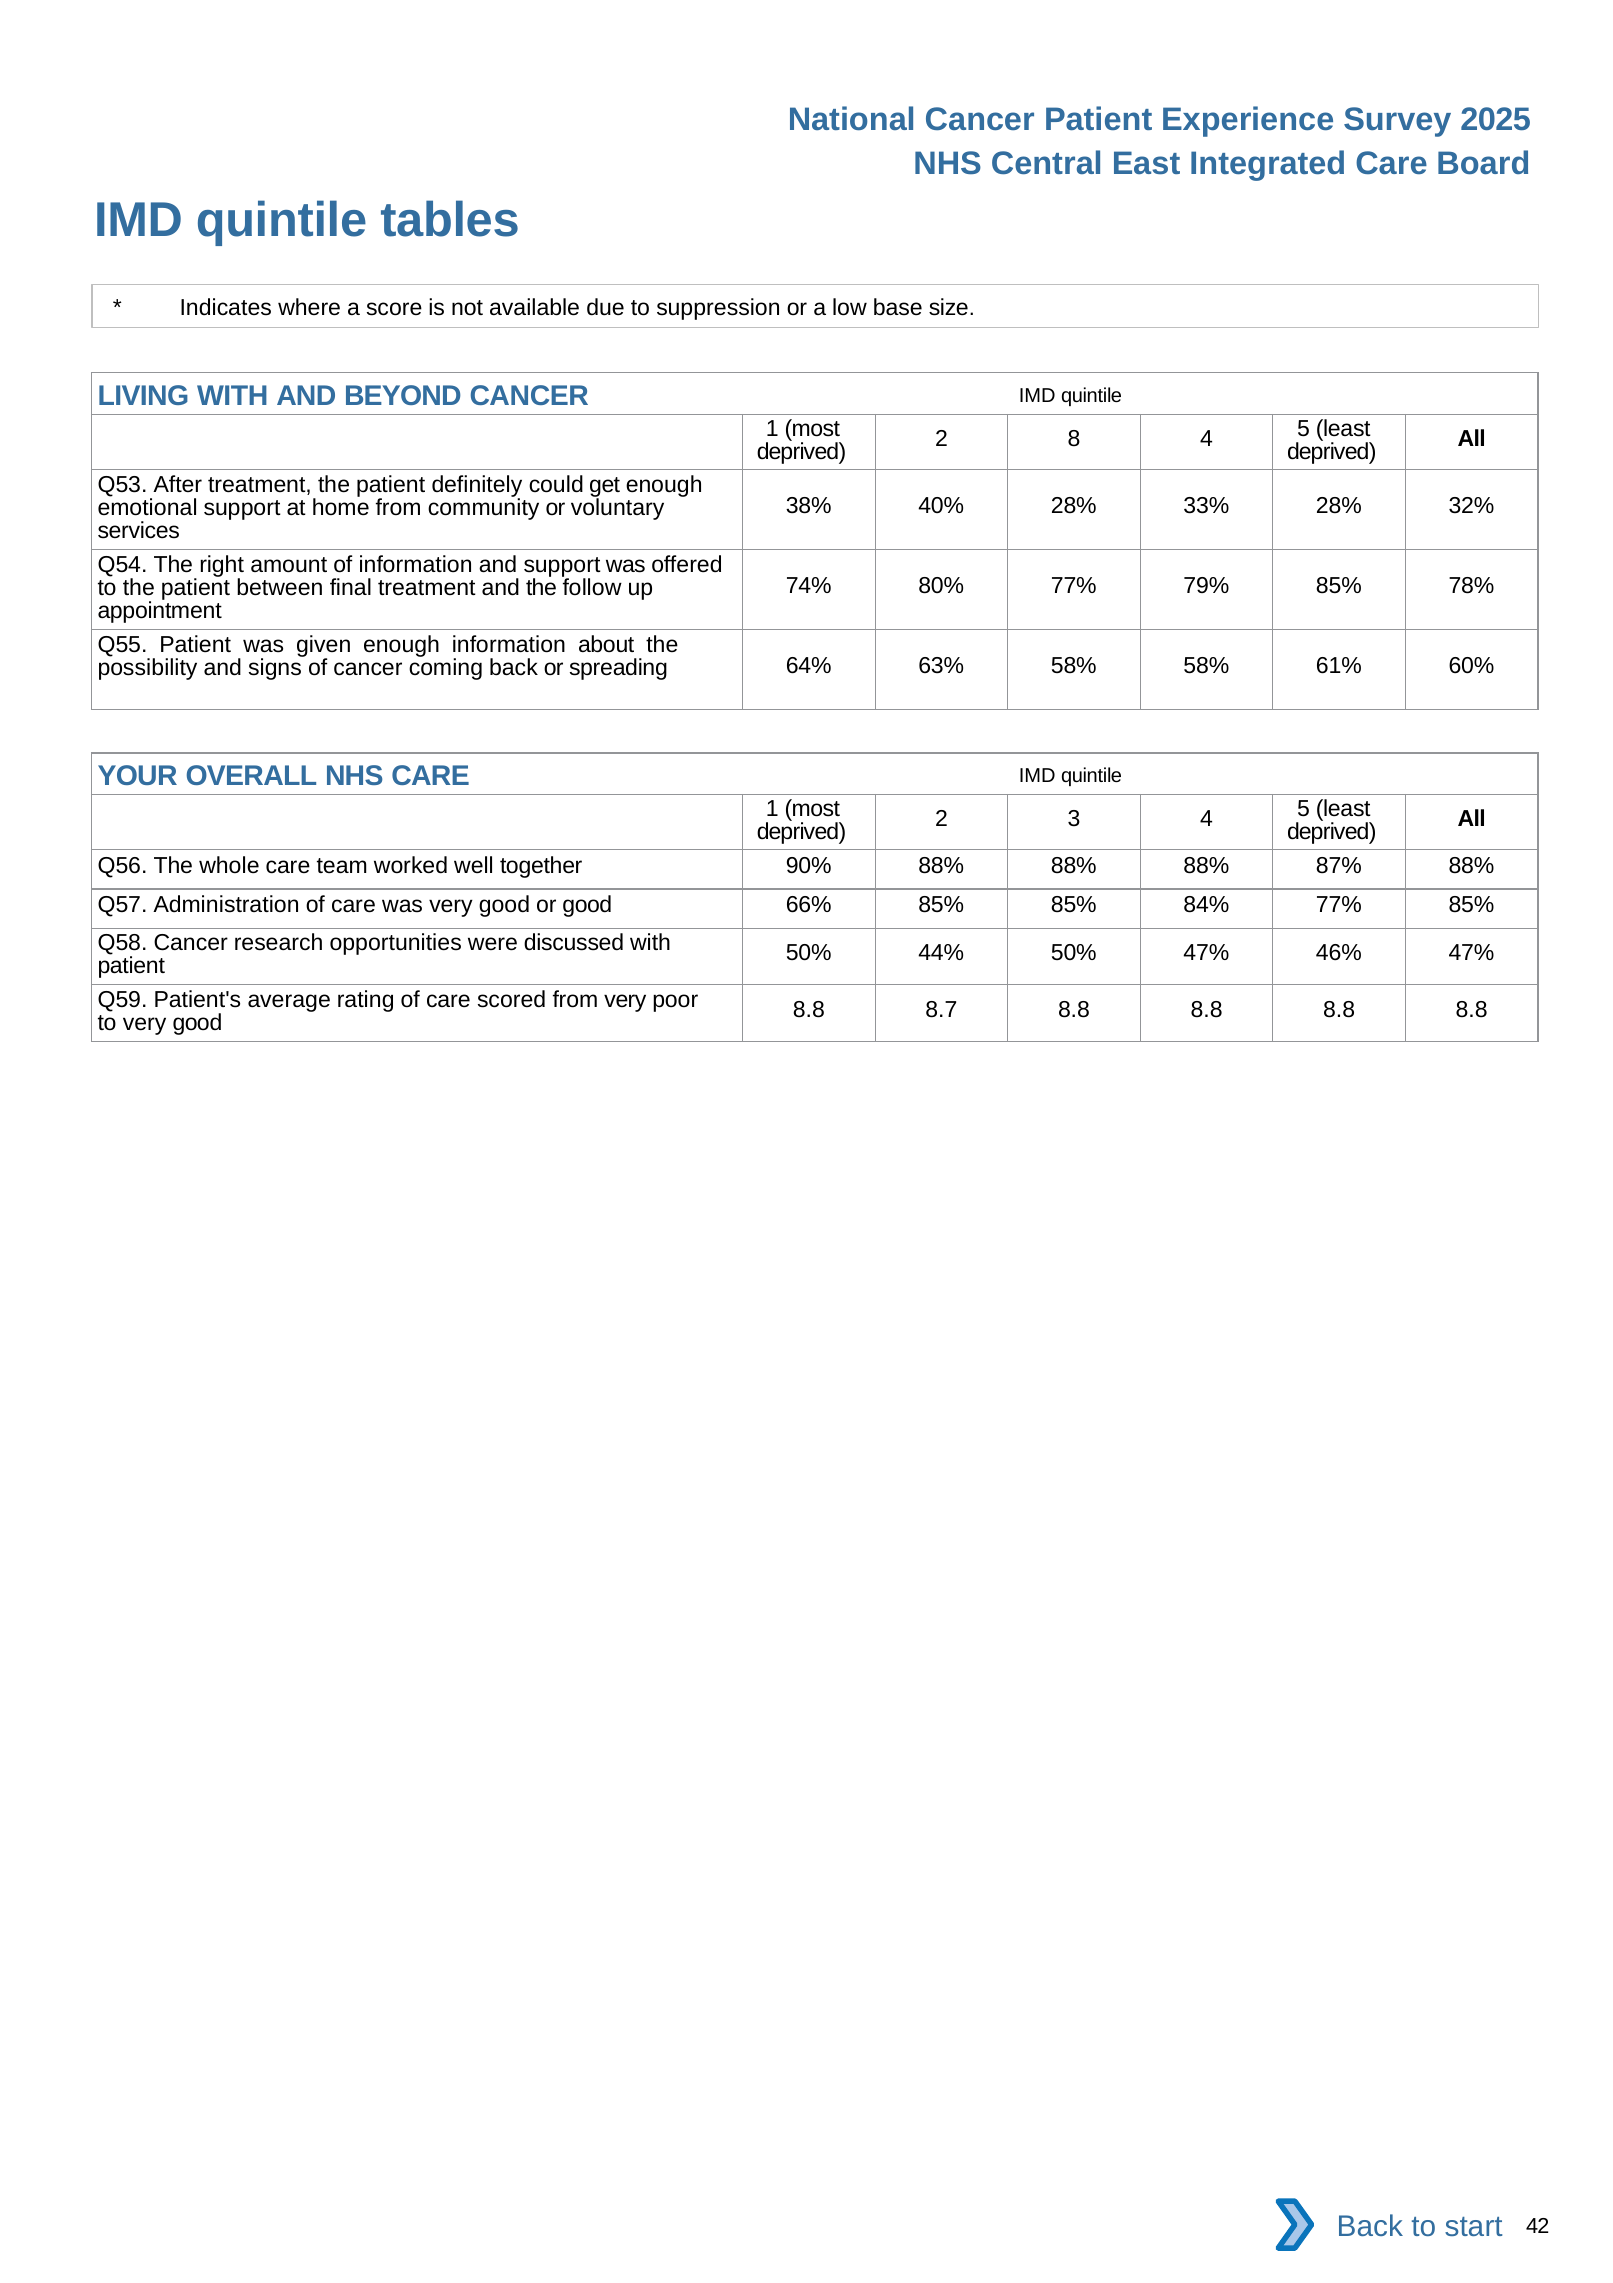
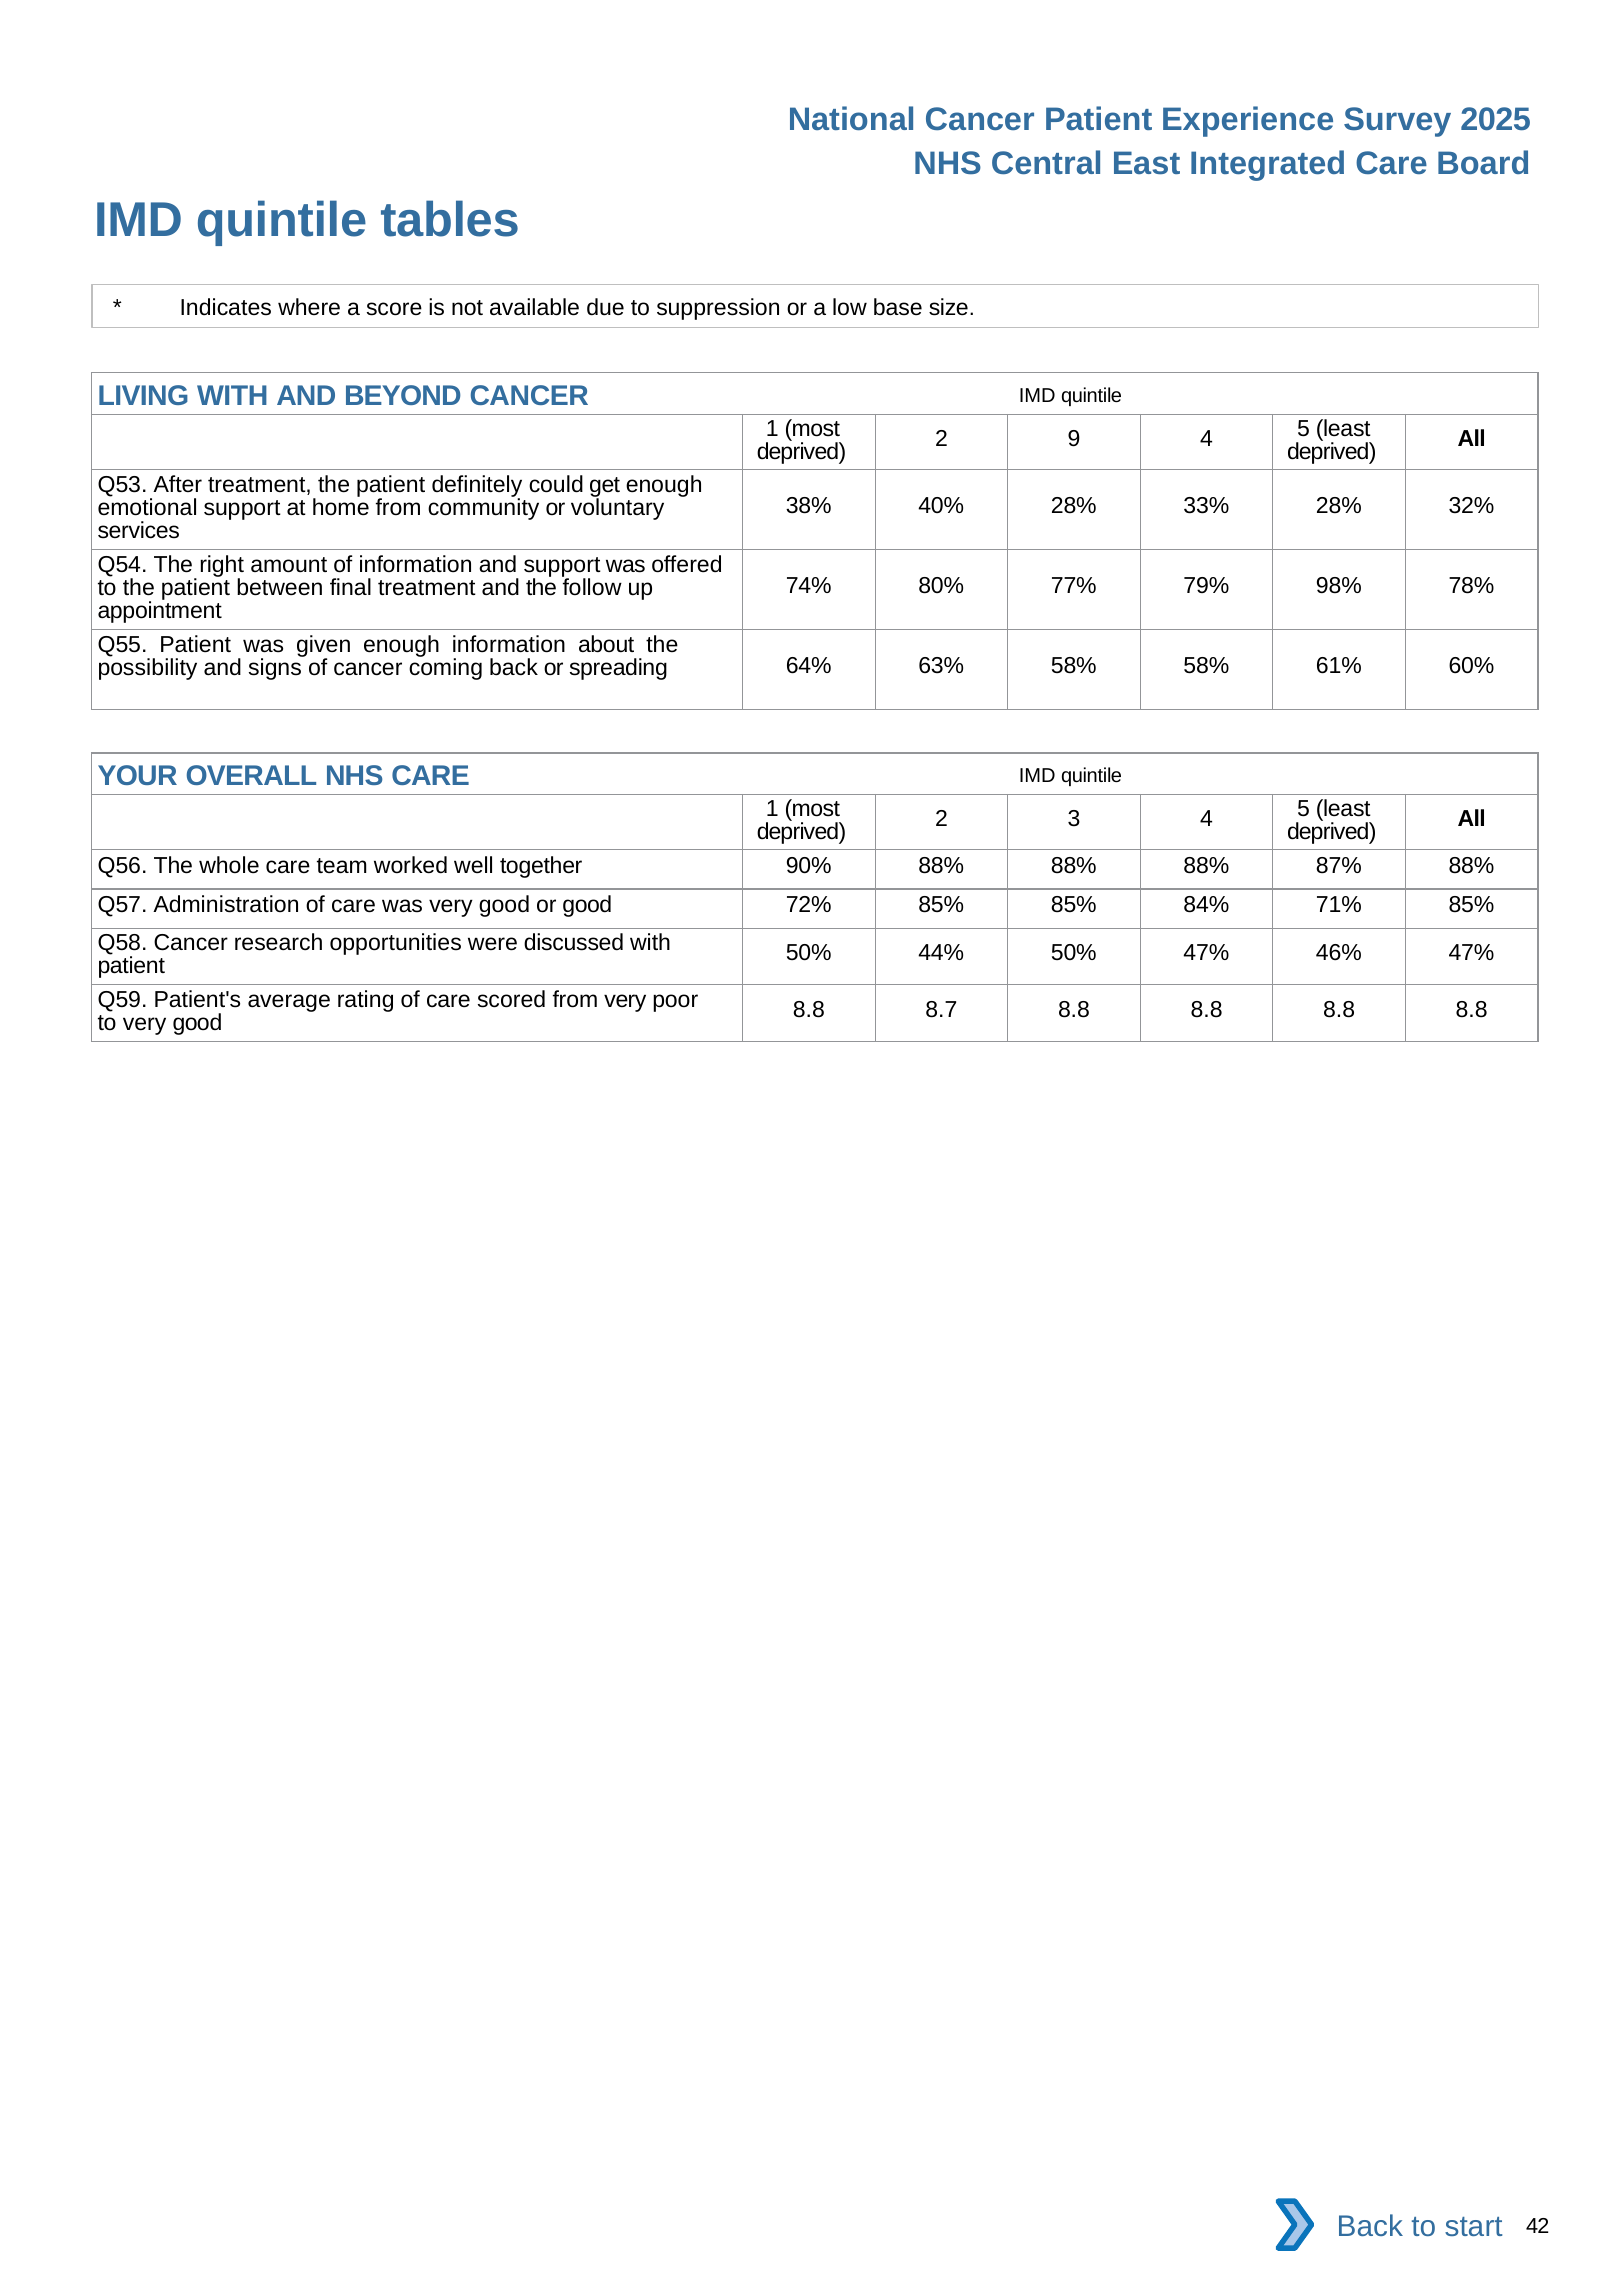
8: 8 -> 9 (1074, 438)
79% 85%: 85% -> 98% (1339, 586)
66%: 66% -> 72% (809, 905)
84% 77%: 77% -> 71% (1339, 905)
